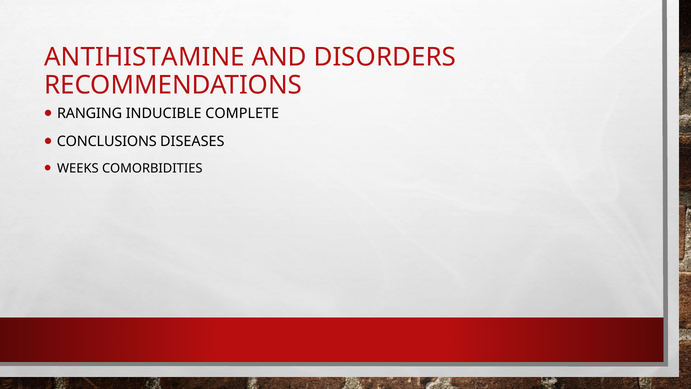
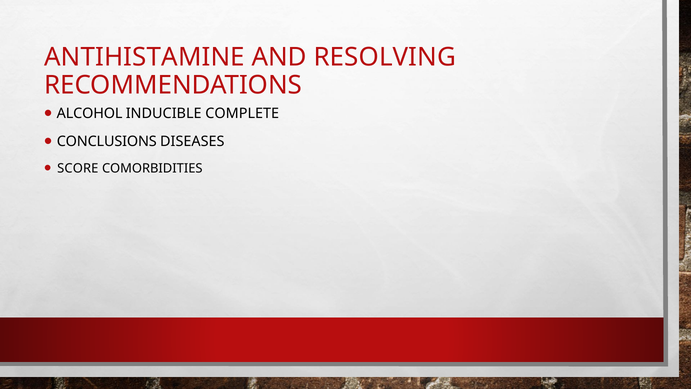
DISORDERS: DISORDERS -> RESOLVING (385, 57)
RANGING: RANGING -> ALCOHOL (90, 114)
WEEKS: WEEKS -> SCORE (78, 168)
